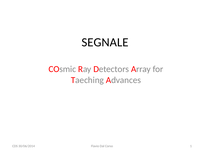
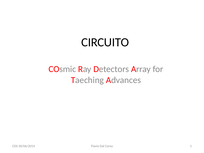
SEGNALE: SEGNALE -> CIRCUITO (105, 42)
